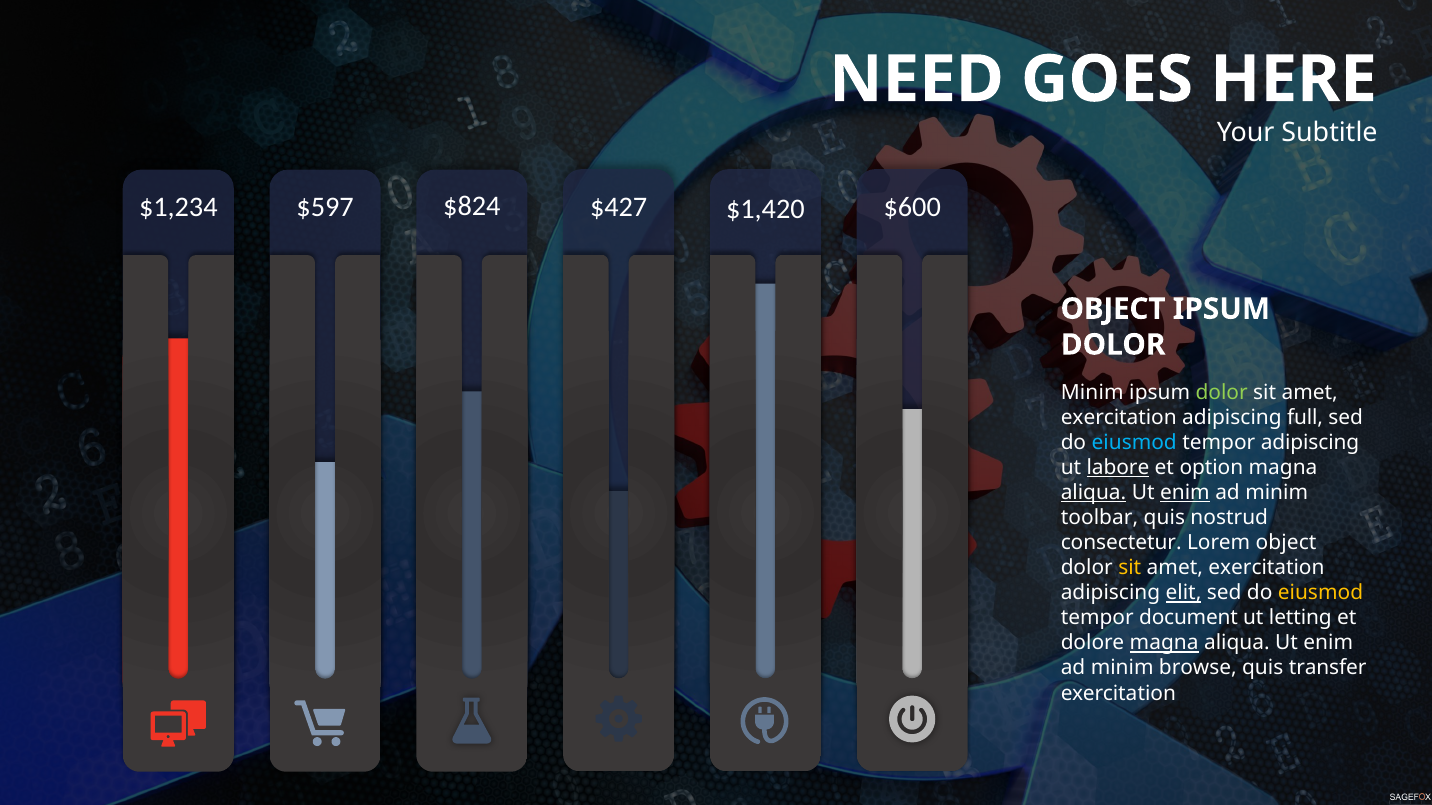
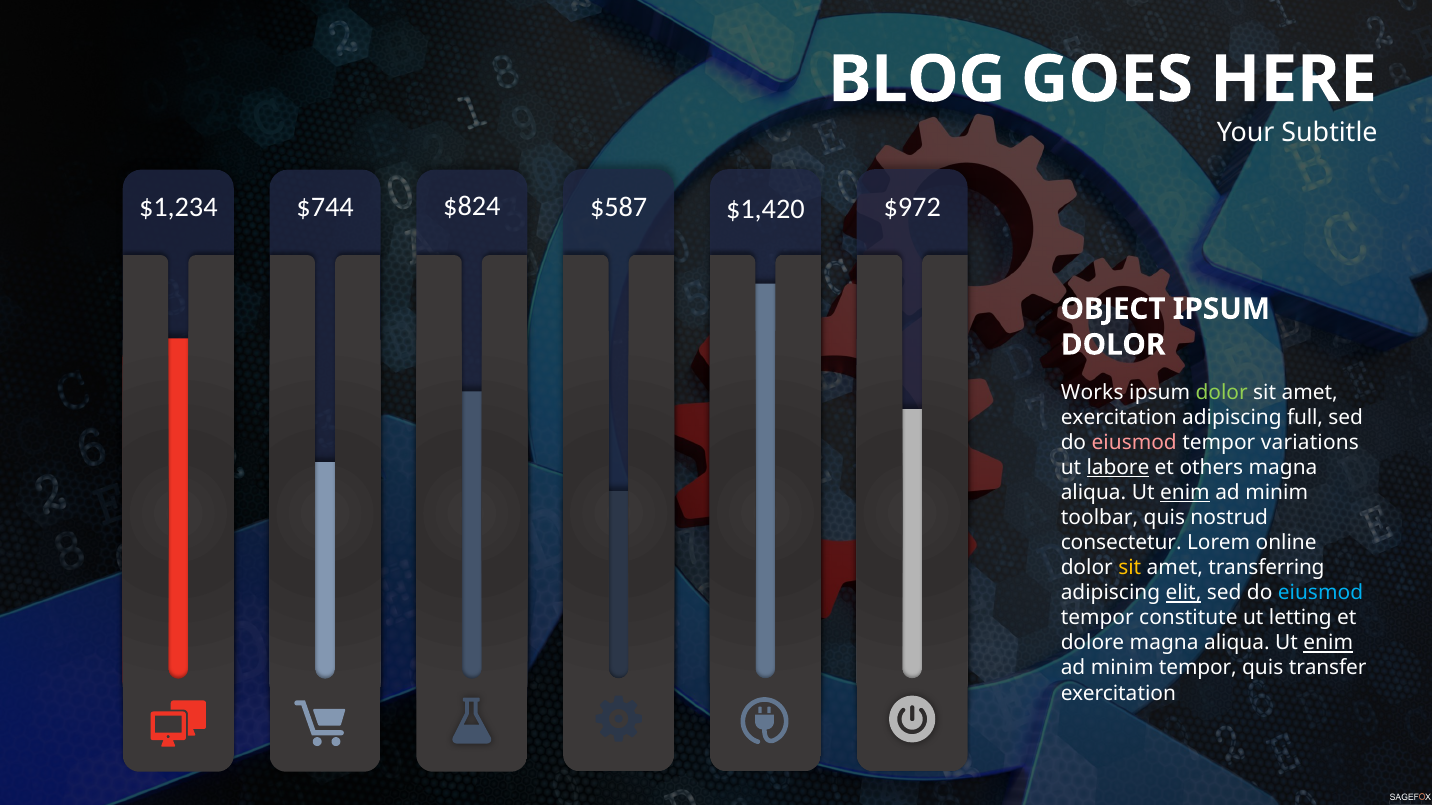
NEED: NEED -> BLOG (917, 80)
$597: $597 -> $744 (325, 207)
$427: $427 -> $587 (619, 208)
$600: $600 -> $972 (912, 207)
Minim: Minim -> Works (1092, 393)
eiusmod colour: light blue -> pink (1134, 443)
tempor adipiscing: adipiscing -> variations (1310, 443)
option: option -> others (1211, 468)
aliqua underline: present -> none (1094, 493)
Lorem object: object -> online (1286, 543)
exercitation: exercitation -> transferring (1267, 568)
eiusmod colour: yellow -> light blue (1320, 593)
document: document -> constitute (1188, 618)
magna underline: present -> none (1164, 643)
enim underline: none -> present (1328, 643)
minim browse: browse -> tempor (1198, 668)
